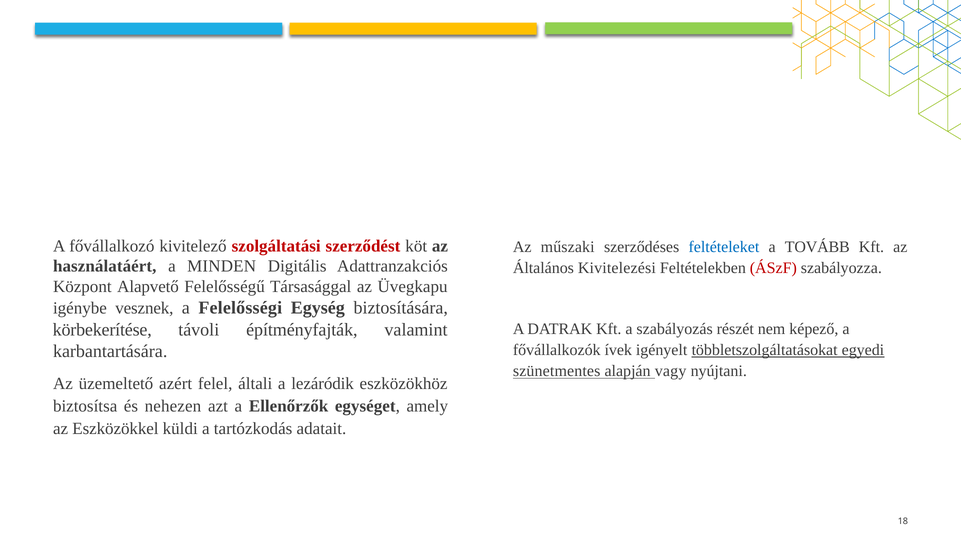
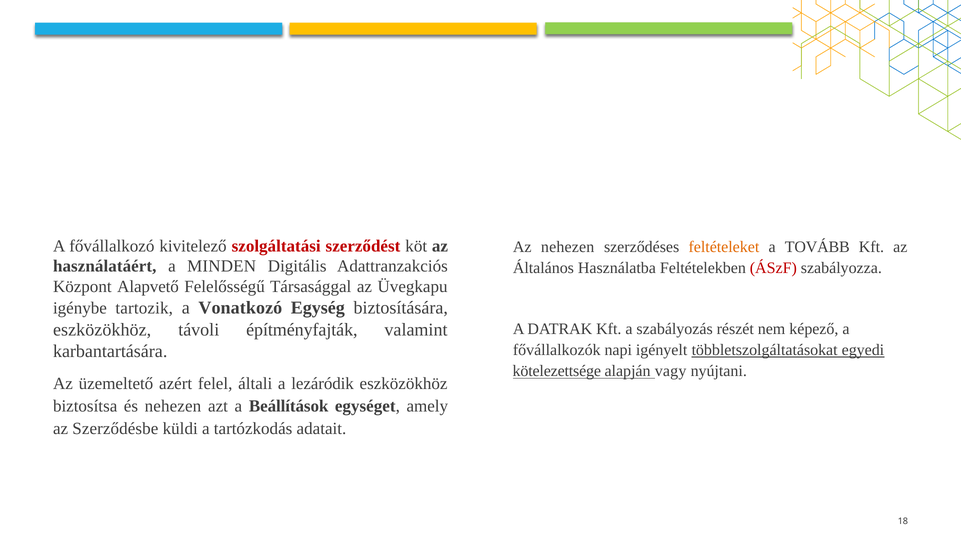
Az műszaki: műszaki -> nehezen (568, 247)
feltételeket colour: blue -> orange (724, 247)
Kivitelezési: Kivitelezési -> Használatba (617, 268)
vesznek: vesznek -> tartozik (144, 308)
Felelősségi: Felelősségi -> Vonatkozó (240, 308)
körbekerítése: körbekerítése -> eszközökhöz (102, 329)
ívek: ívek -> napi (618, 350)
szünetmentes: szünetmentes -> kötelezettsége (557, 371)
Ellenőrzők: Ellenőrzők -> Beállítások (289, 406)
Eszközökkel: Eszközökkel -> Szerződésbe (115, 428)
